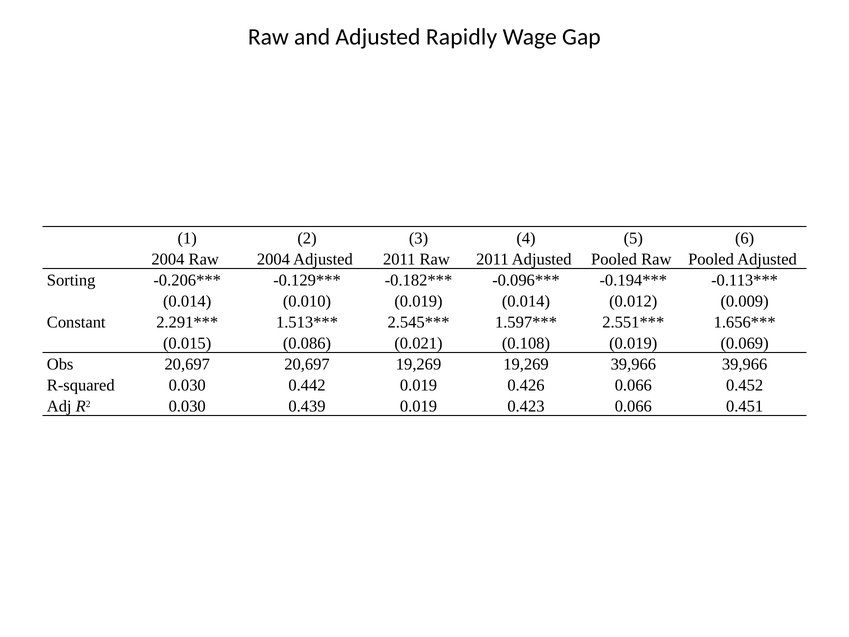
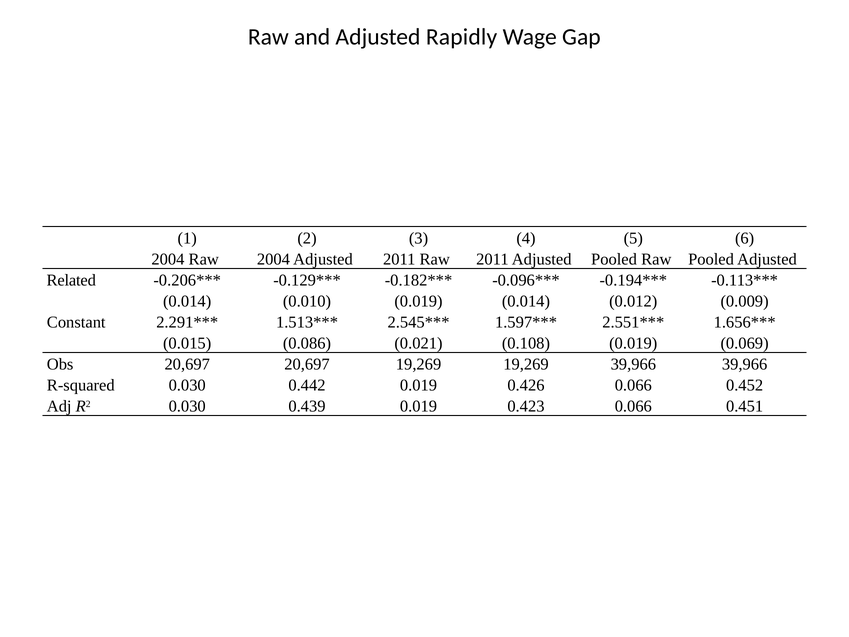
Sorting: Sorting -> Related (71, 280)
